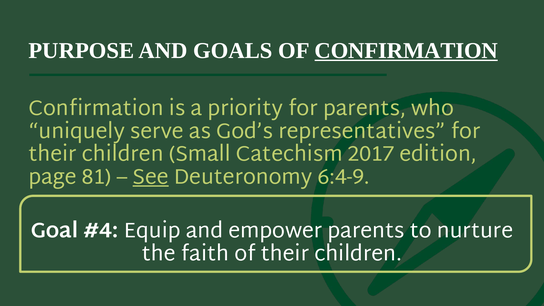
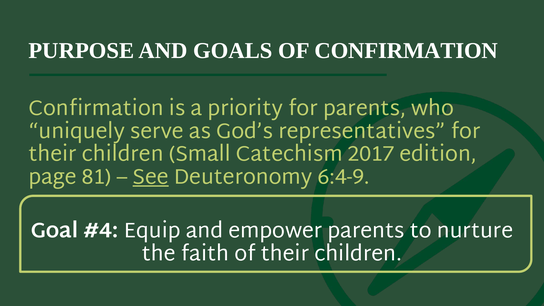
CONFIRMATION underline: present -> none (406, 51)
